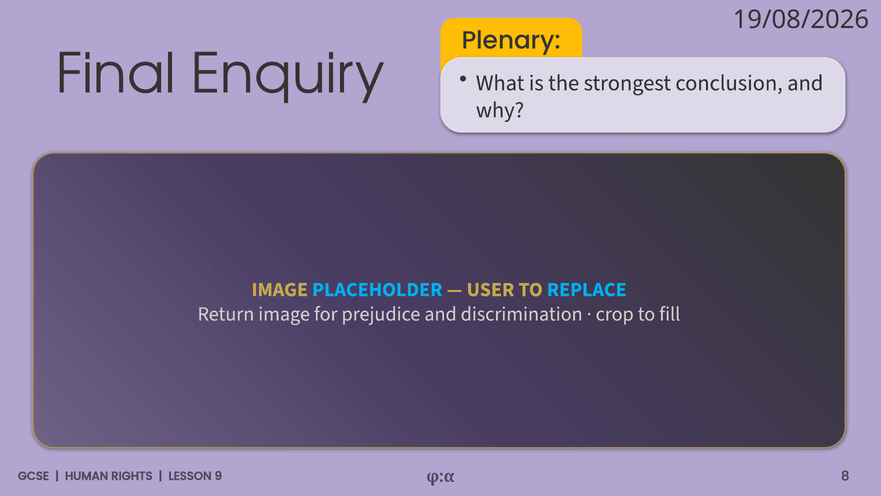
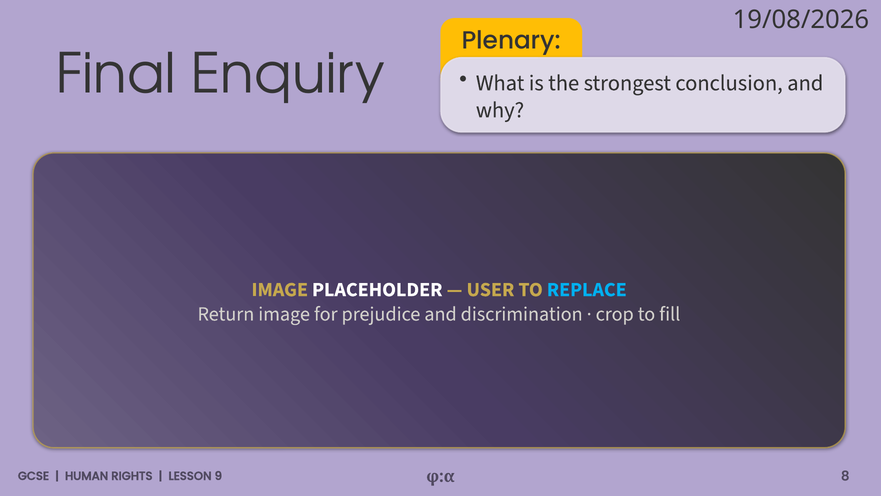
PLACEHOLDER colour: light blue -> white (377, 289)
